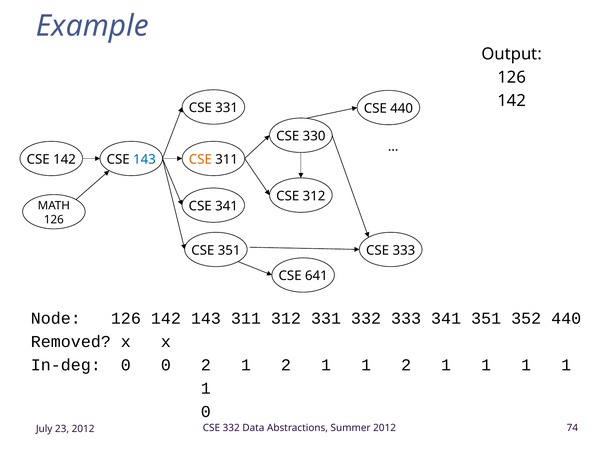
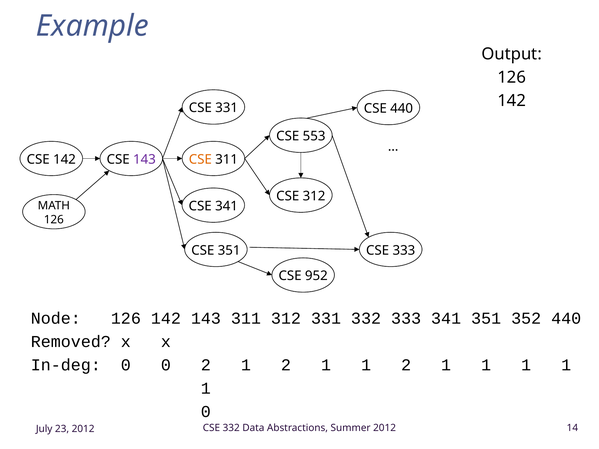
330: 330 -> 553 (314, 136)
143 colour: blue -> purple (144, 159)
641: 641 -> 952 (316, 276)
74: 74 -> 14 (572, 428)
